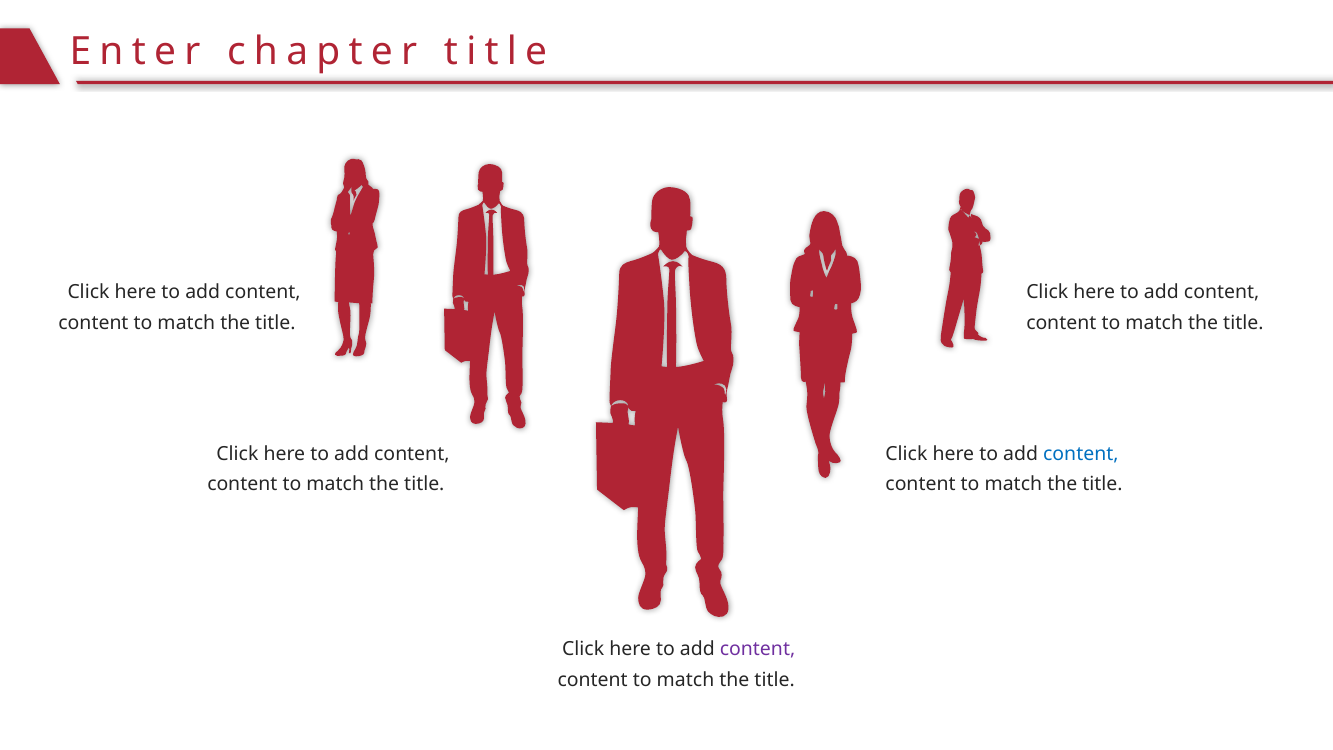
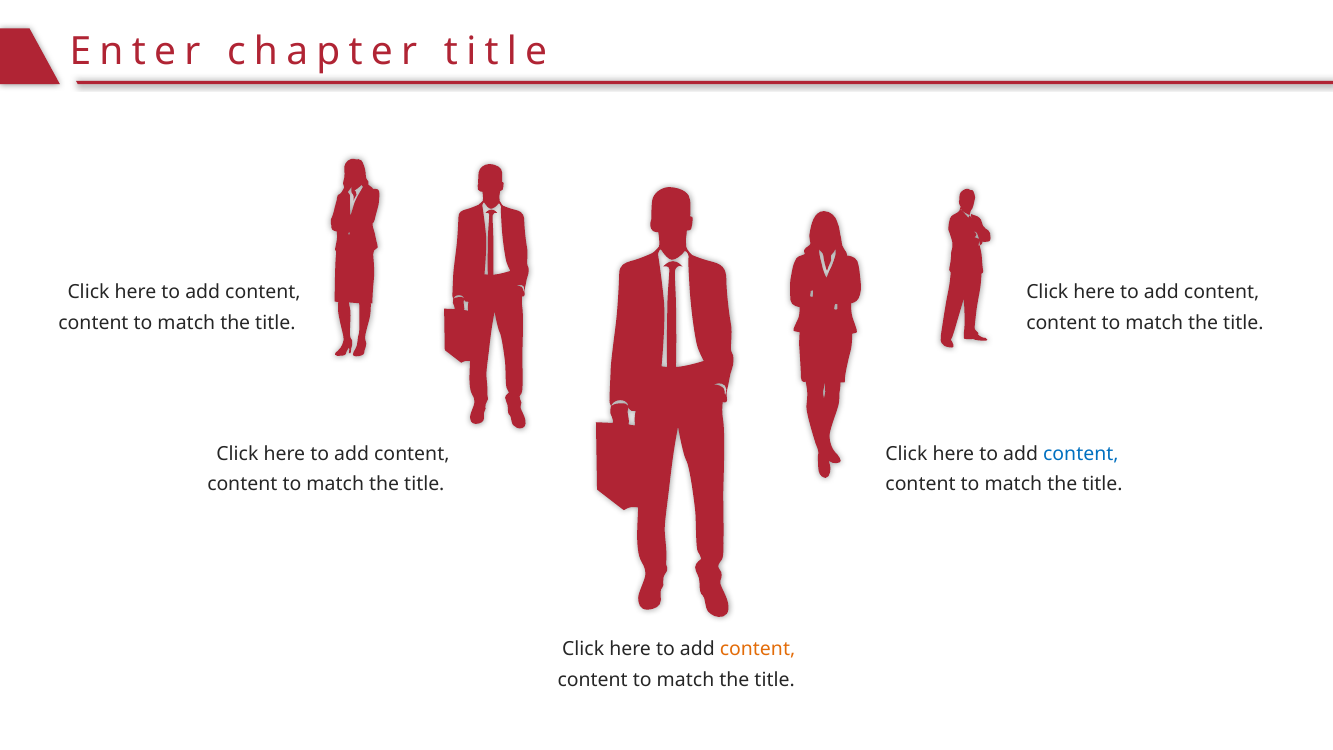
content colour: purple -> orange (758, 649)
